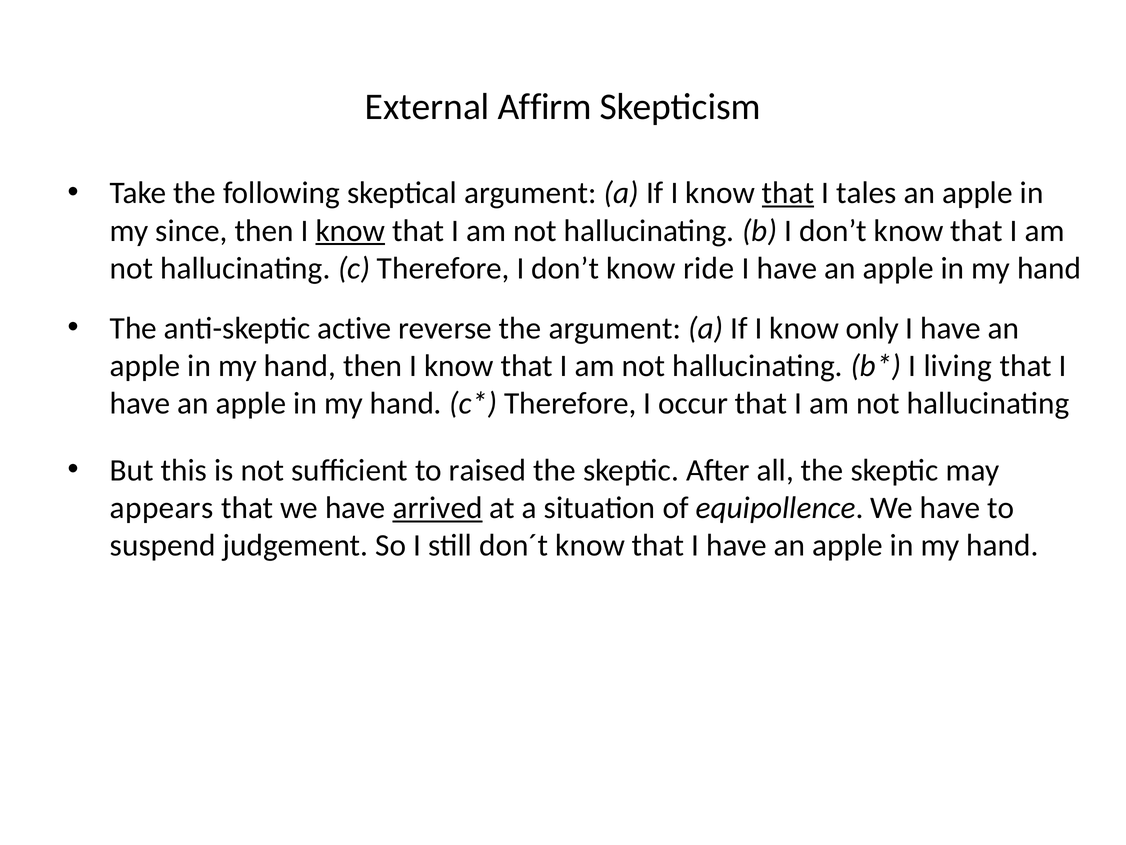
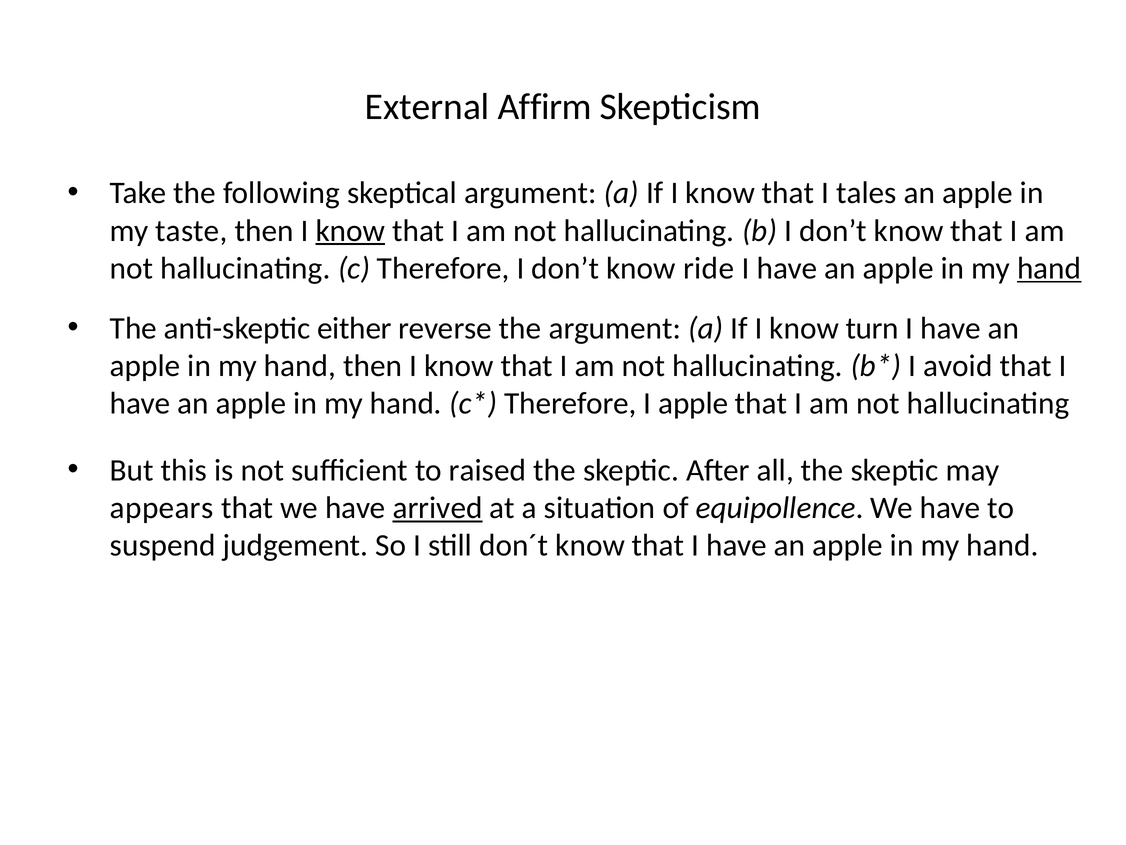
that underline: present -> none (788, 193)
since: since -> taste (191, 231)
hand underline: none -> present (1049, 268)
active: active -> either (354, 328)
only: only -> turn (872, 328)
living: living -> avoid (958, 366)
I occur: occur -> apple (693, 403)
